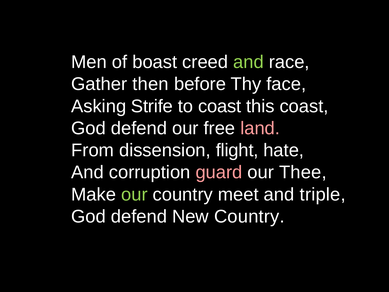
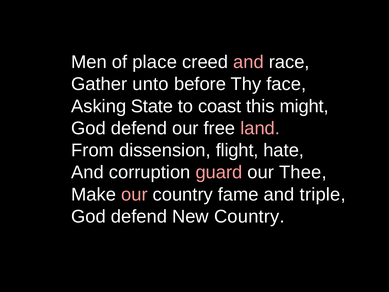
boast: boast -> place (155, 62)
and colour: light green -> pink (248, 62)
then: then -> unto (151, 84)
Strife: Strife -> State (152, 106)
this coast: coast -> might (304, 106)
our colour: light green -> pink (134, 194)
meet: meet -> fame (238, 194)
